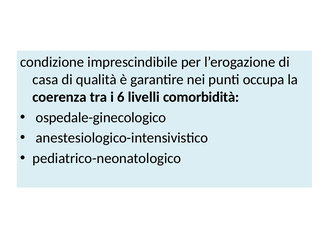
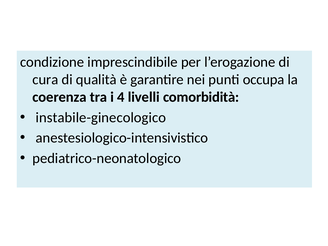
casa: casa -> cura (45, 80)
6: 6 -> 4 (121, 97)
ospedale-ginecologico: ospedale-ginecologico -> instabile-ginecologico (101, 117)
